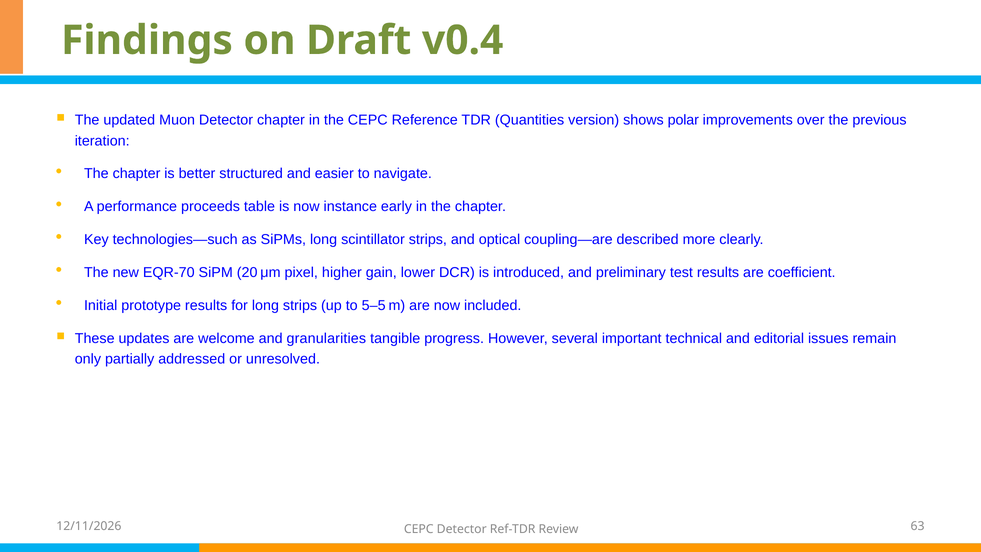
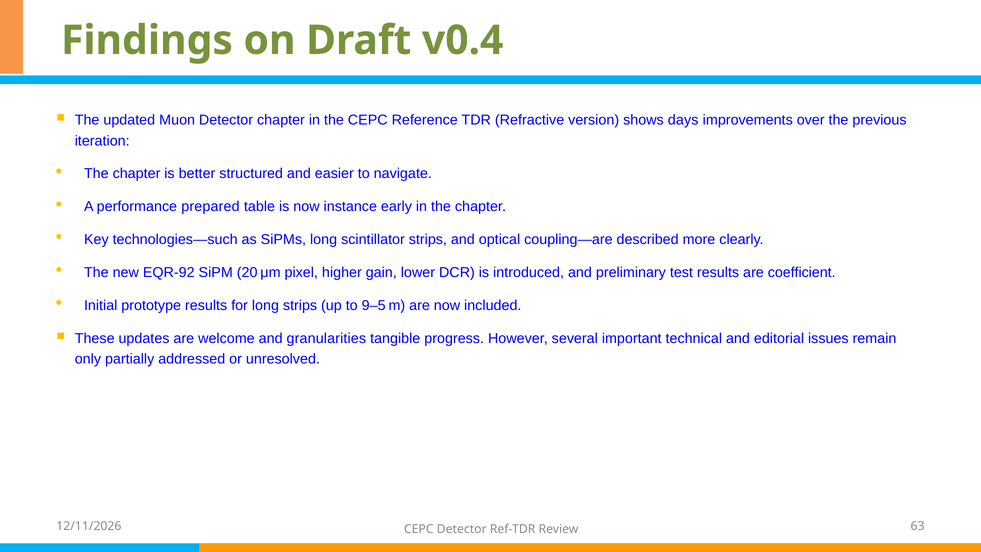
Quantities: Quantities -> Refractive (530, 120)
polar: polar -> days (683, 120)
proceeds: proceeds -> prepared (210, 207)
EQR-70: EQR-70 -> EQR-92 (169, 272)
5–5: 5–5 -> 9–5 (374, 305)
